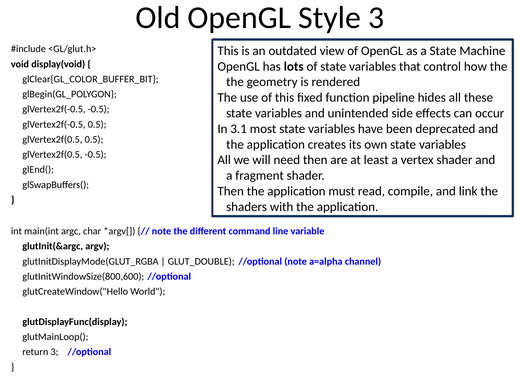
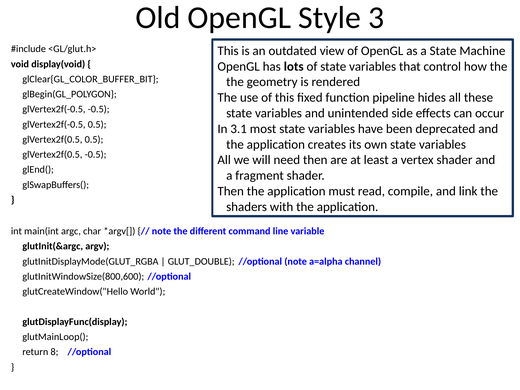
return 3: 3 -> 8 (54, 352)
